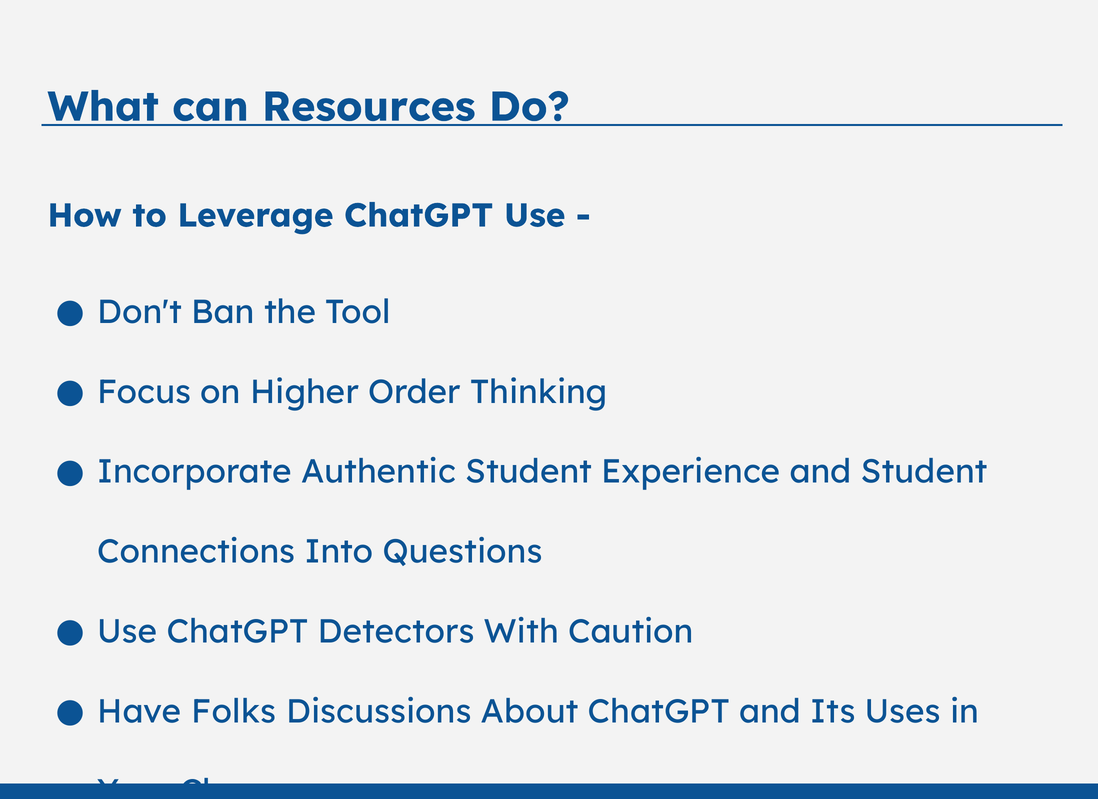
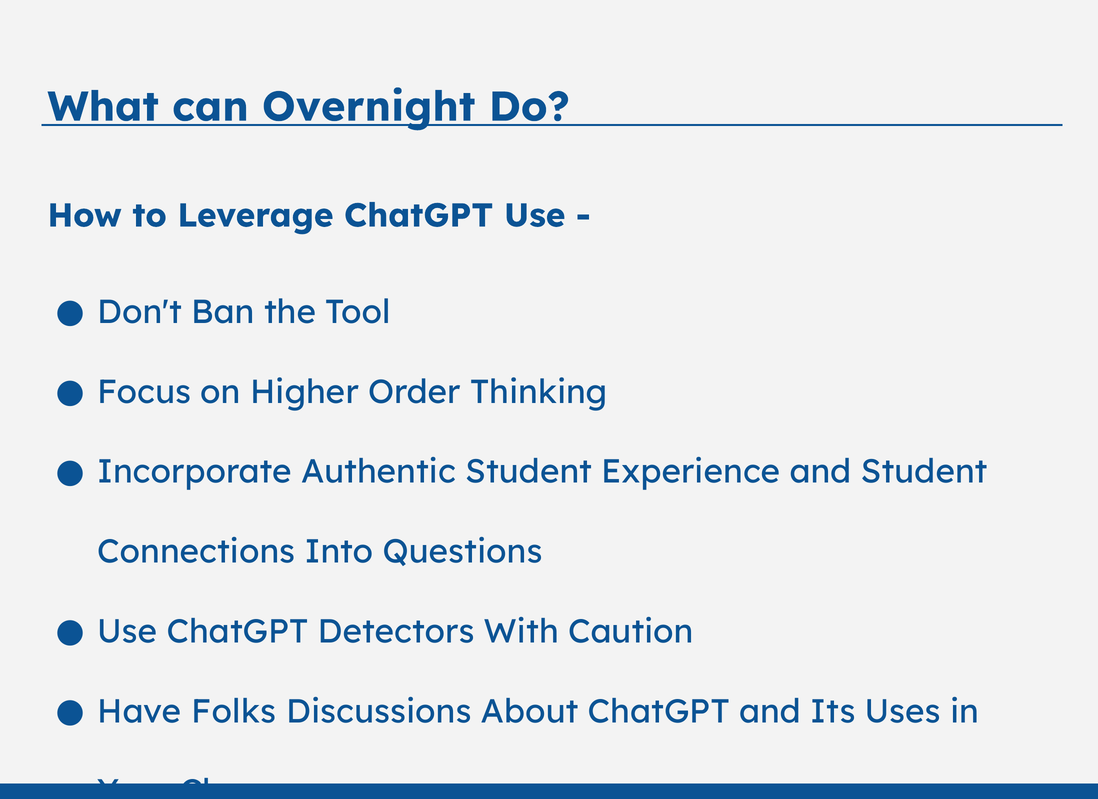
Resources: Resources -> Overnight (369, 107)
